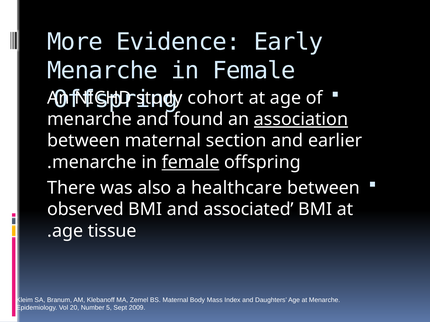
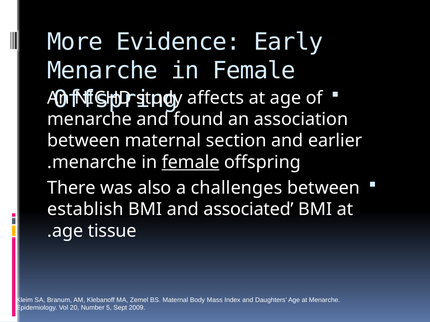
cohort: cohort -> affects (216, 98)
association underline: present -> none (301, 119)
healthcare: healthcare -> challenges (237, 188)
observed: observed -> establish (85, 210)
